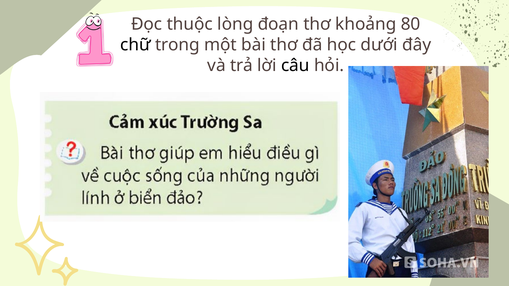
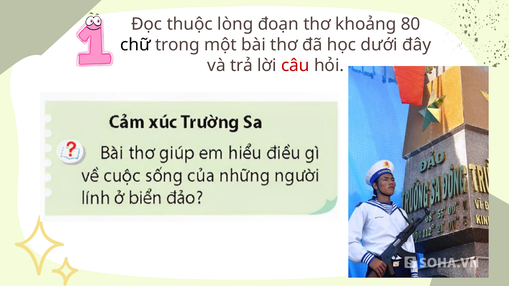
câu colour: black -> red (295, 66)
